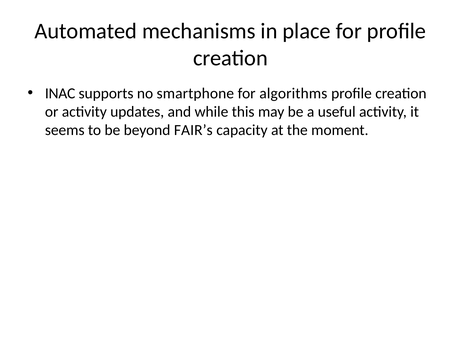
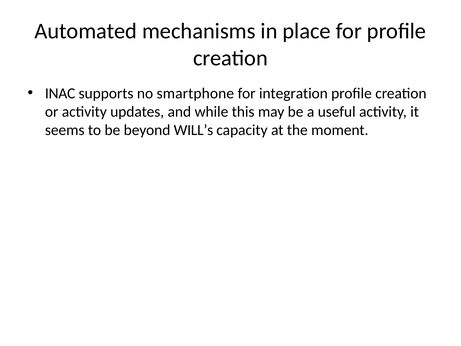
algorithms: algorithms -> integration (293, 93)
FAIR’s: FAIR’s -> WILL’s (193, 130)
